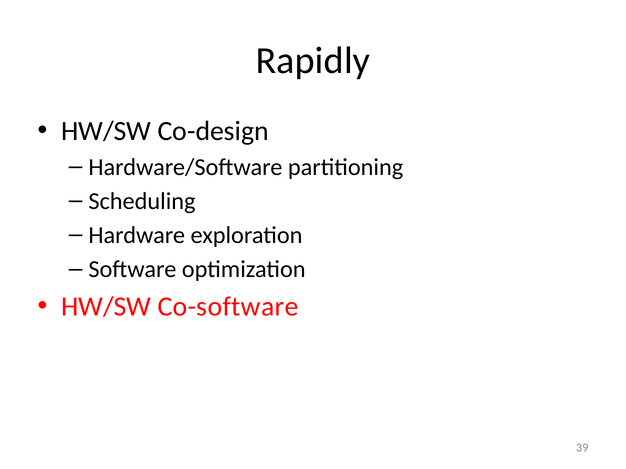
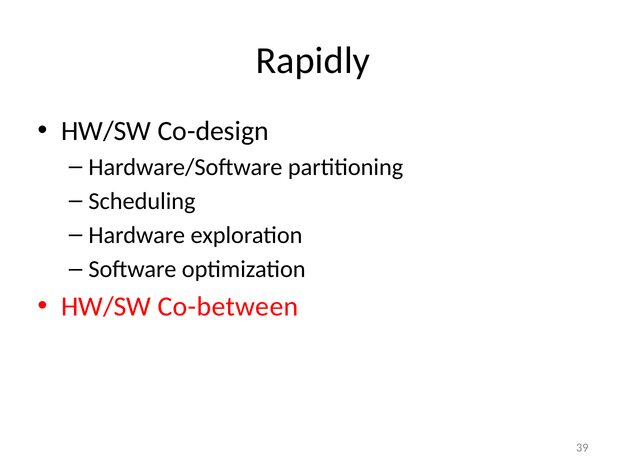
Co-software: Co-software -> Co-between (228, 307)
